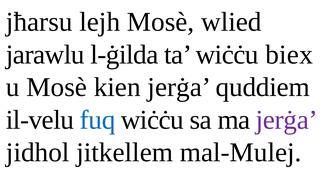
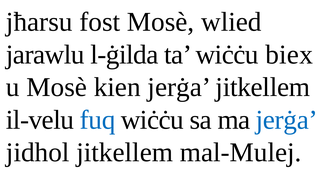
lejh: lejh -> fost (100, 22)
jerġa quddiem: quddiem -> jitkellem (263, 87)
jerġa colour: purple -> blue (287, 120)
